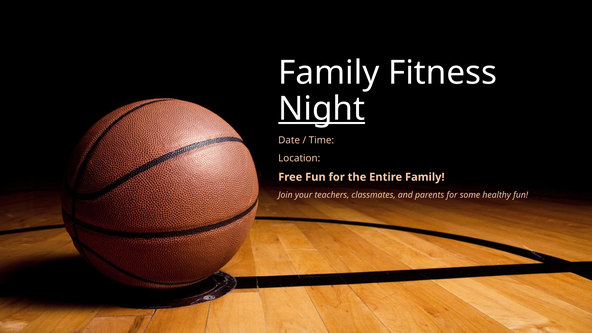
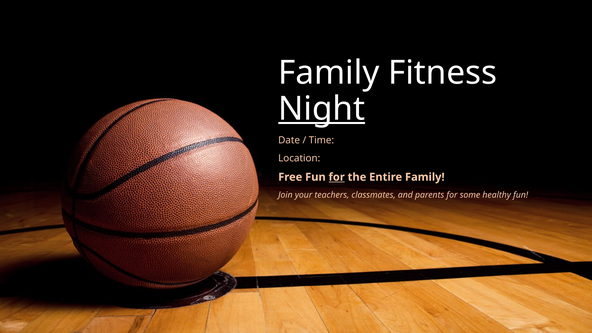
for underline: none -> present (337, 177)
